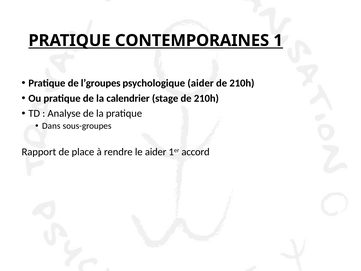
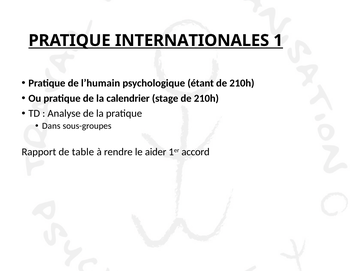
CONTEMPORAINES: CONTEMPORAINES -> INTERNATIONALES (192, 40)
l’groupes: l’groupes -> l’humain (101, 83)
psychologique aider: aider -> étant (201, 83)
place: place -> table (83, 152)
